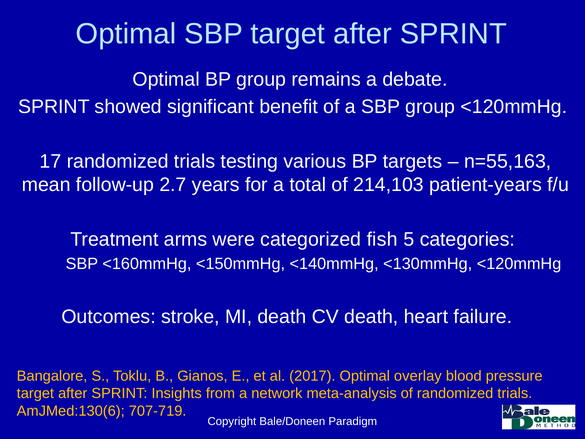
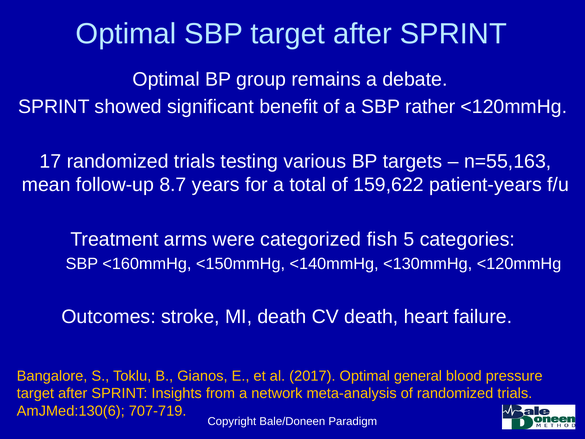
SBP group: group -> rather (430, 107)
2.7: 2.7 -> 8.7 (173, 185)
214,103: 214,103 -> 159,622 (389, 185)
overlay: overlay -> general (418, 376)
